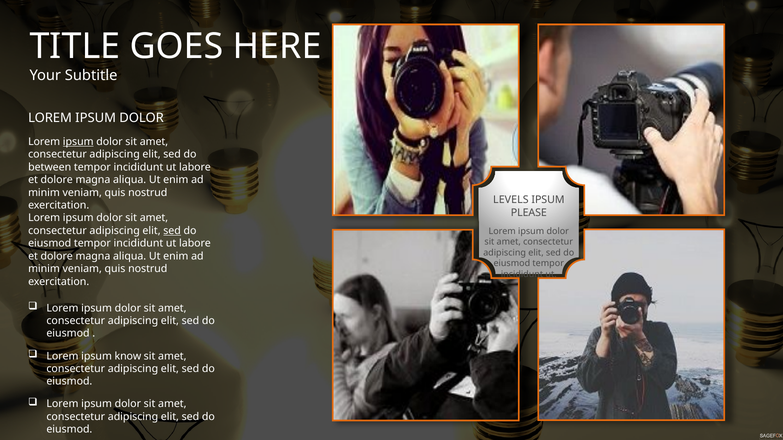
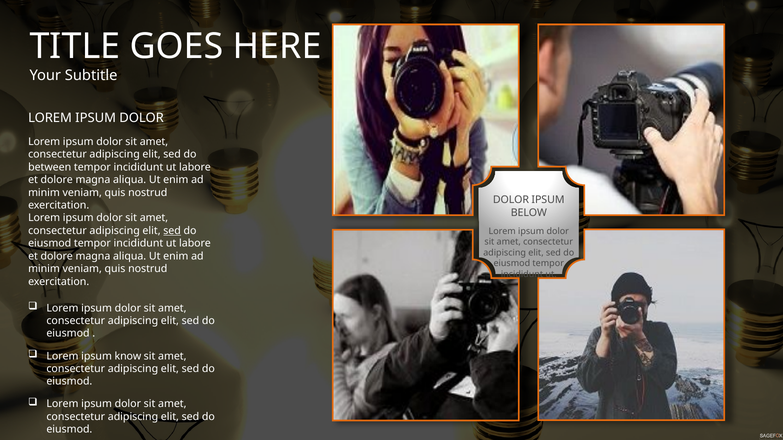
ipsum underline: present -> none (78, 142)
LEVELS: LEVELS -> DOLOR (511, 200)
PLEASE: PLEASE -> BELOW (529, 213)
